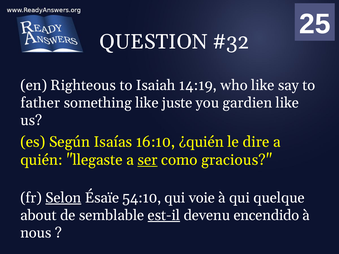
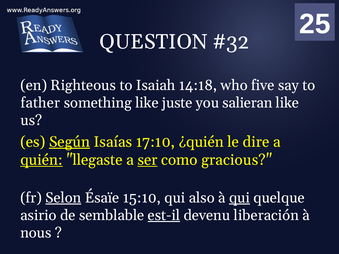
14:19: 14:19 -> 14:18 (198, 85)
who like: like -> five (263, 85)
gardien: gardien -> salieran (247, 103)
Según underline: none -> present (69, 142)
16:10: 16:10 -> 17:10 (155, 142)
quién underline: none -> present (41, 160)
54:10: 54:10 -> 15:10 (142, 198)
voie: voie -> also (202, 198)
qui underline: none -> present (239, 198)
about: about -> asirio (38, 215)
encendido: encendido -> liberación (266, 215)
